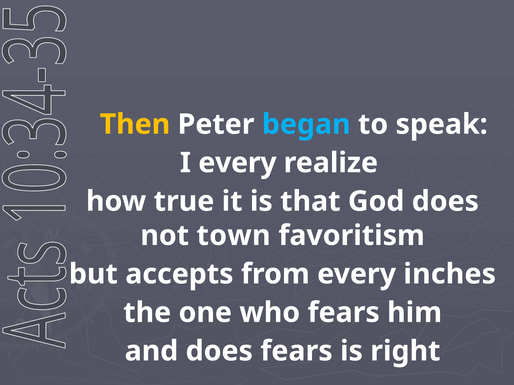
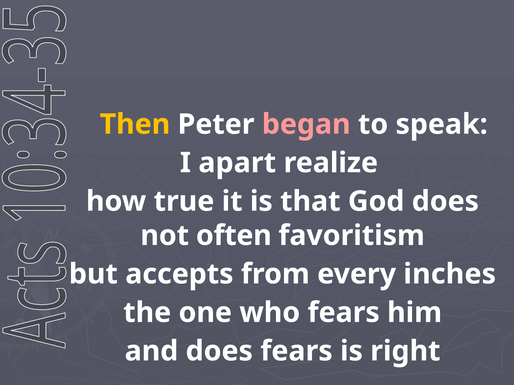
began colour: light blue -> pink (306, 125)
I every: every -> apart (237, 163)
town: town -> often (234, 236)
